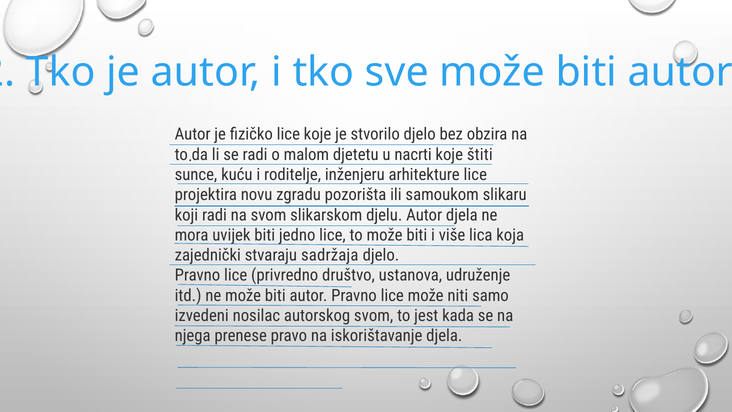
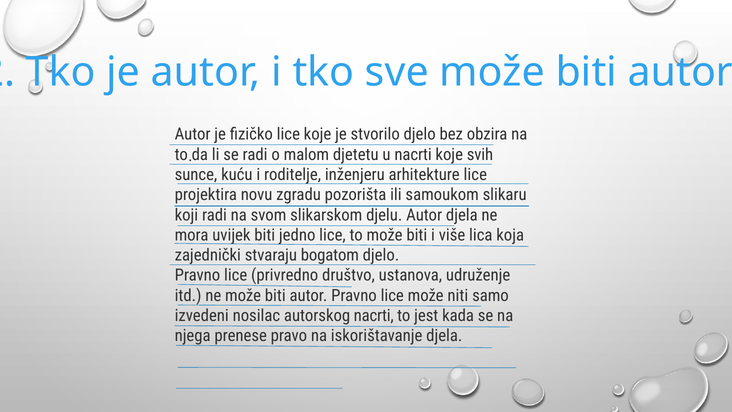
štiti: štiti -> svih (480, 154)
sadržaja: sadržaja -> bogatom (330, 255)
autorskog svom: svom -> nacrti (374, 315)
